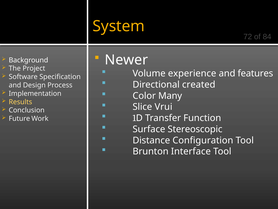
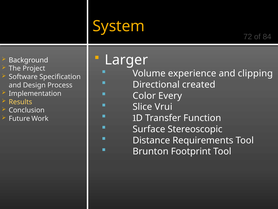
Newer: Newer -> Larger (126, 60)
features: features -> clipping (255, 73)
Many: Many -> Every (170, 96)
Configuration: Configuration -> Requirements (203, 140)
Interface: Interface -> Footprint (191, 151)
